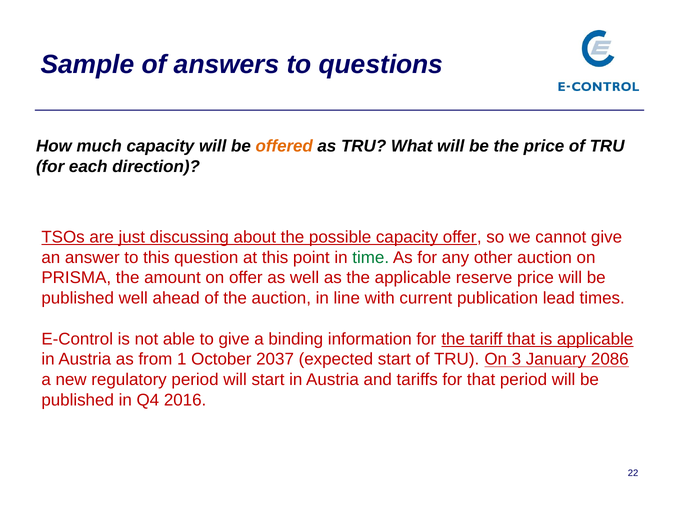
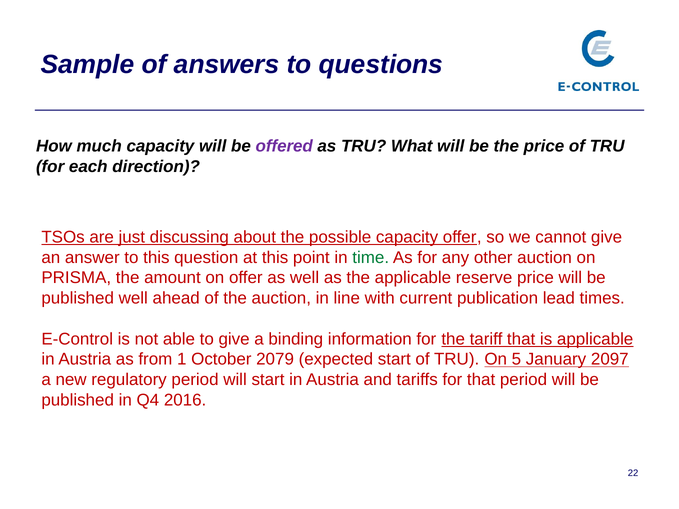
offered colour: orange -> purple (284, 146)
2037: 2037 -> 2079 (275, 359)
3: 3 -> 5 (516, 359)
2086: 2086 -> 2097 (610, 359)
